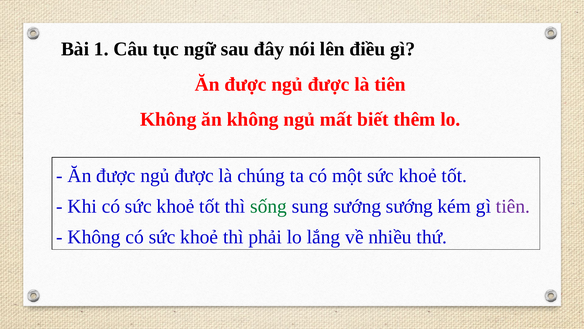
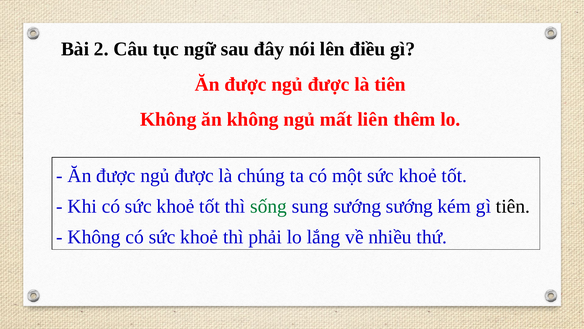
1: 1 -> 2 (101, 49)
biết: biết -> liên (373, 119)
tiên colour: purple -> black (513, 206)
